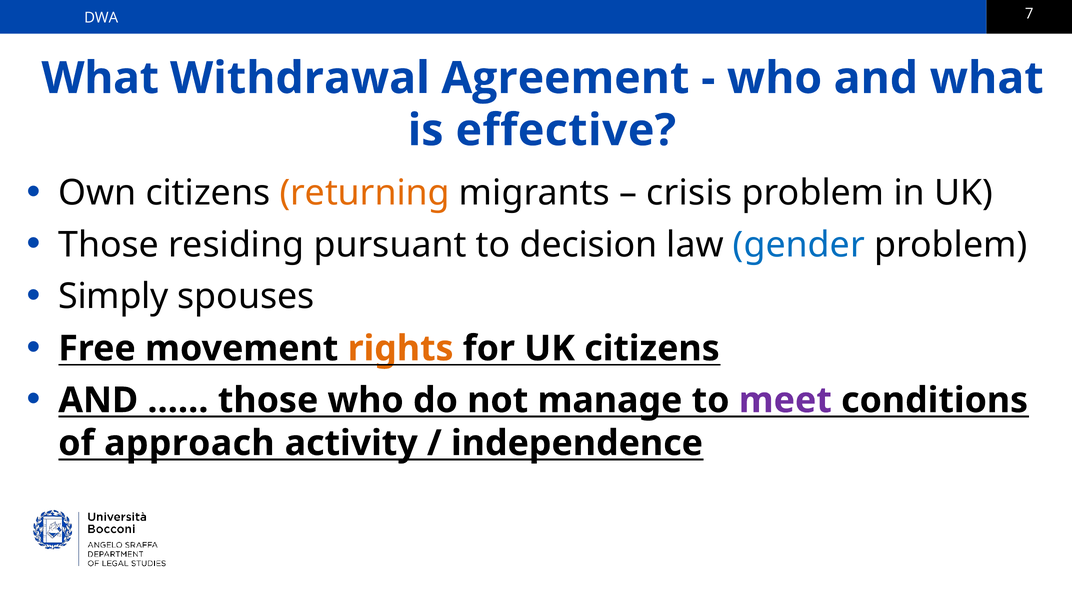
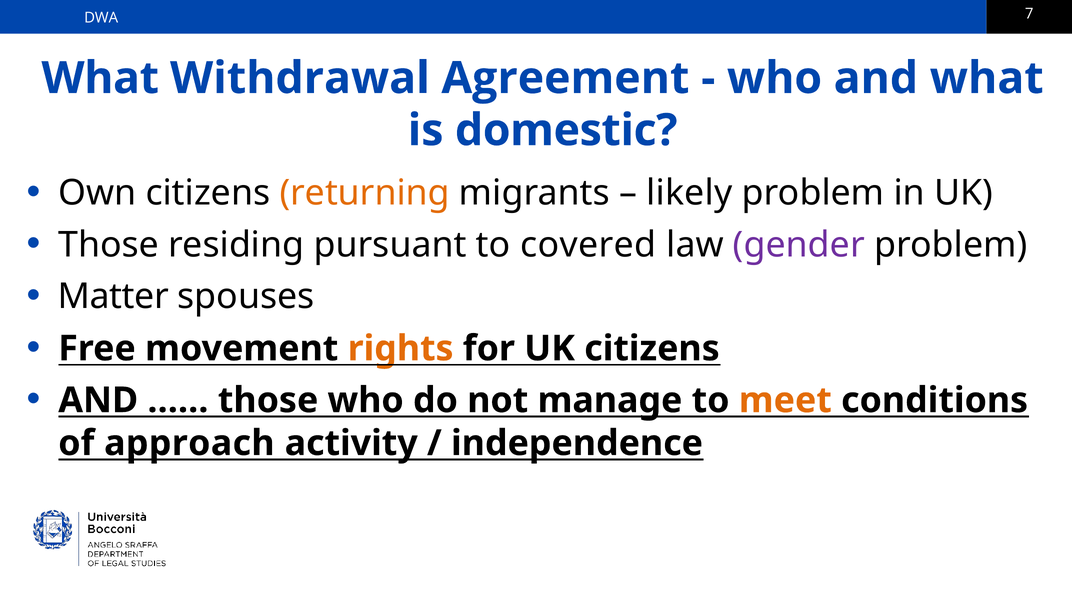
effective: effective -> domestic (566, 130)
crisis: crisis -> likely (689, 193)
decision: decision -> covered (588, 245)
gender colour: blue -> purple (799, 245)
Simply: Simply -> Matter (113, 297)
meet colour: purple -> orange (785, 400)
